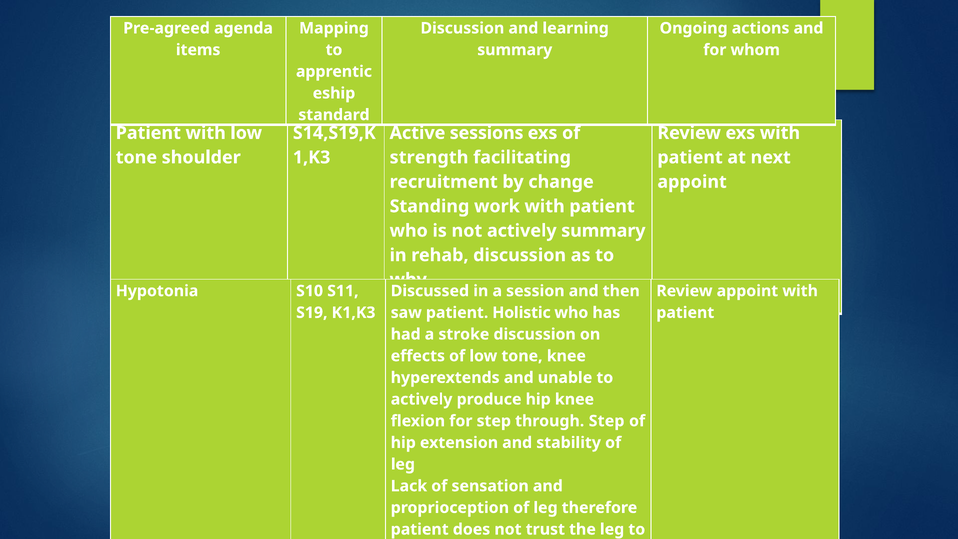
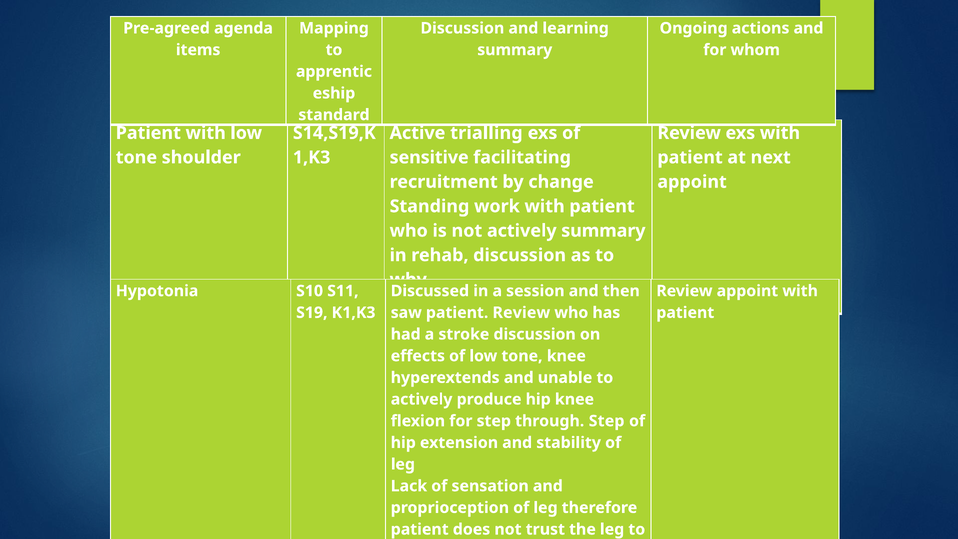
sessions: sessions -> trialling (486, 133)
strength: strength -> sensitive (429, 157)
patient Holistic: Holistic -> Review (521, 313)
